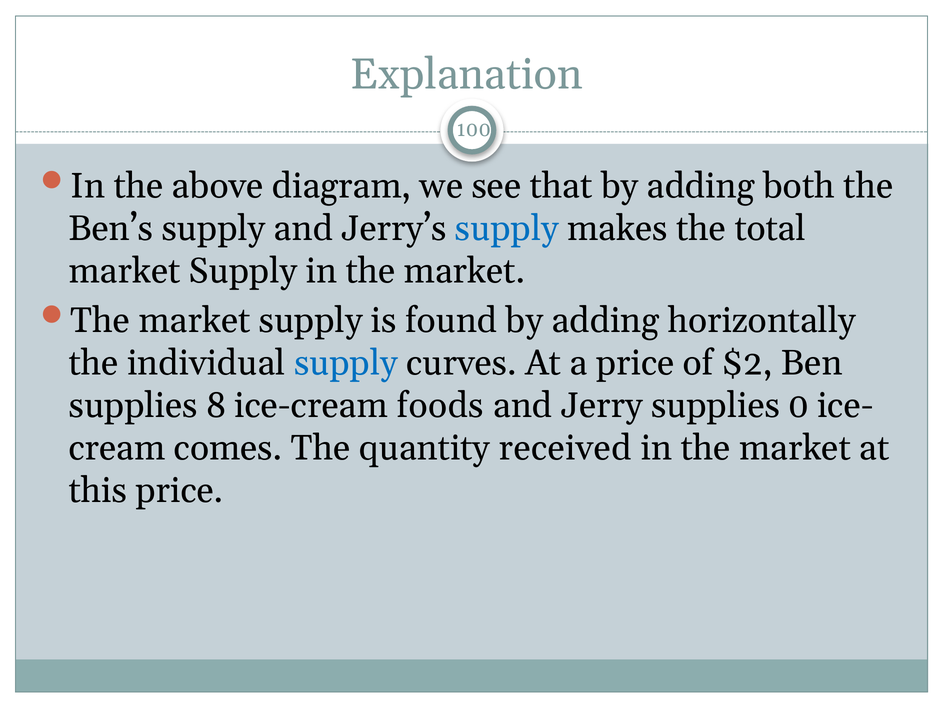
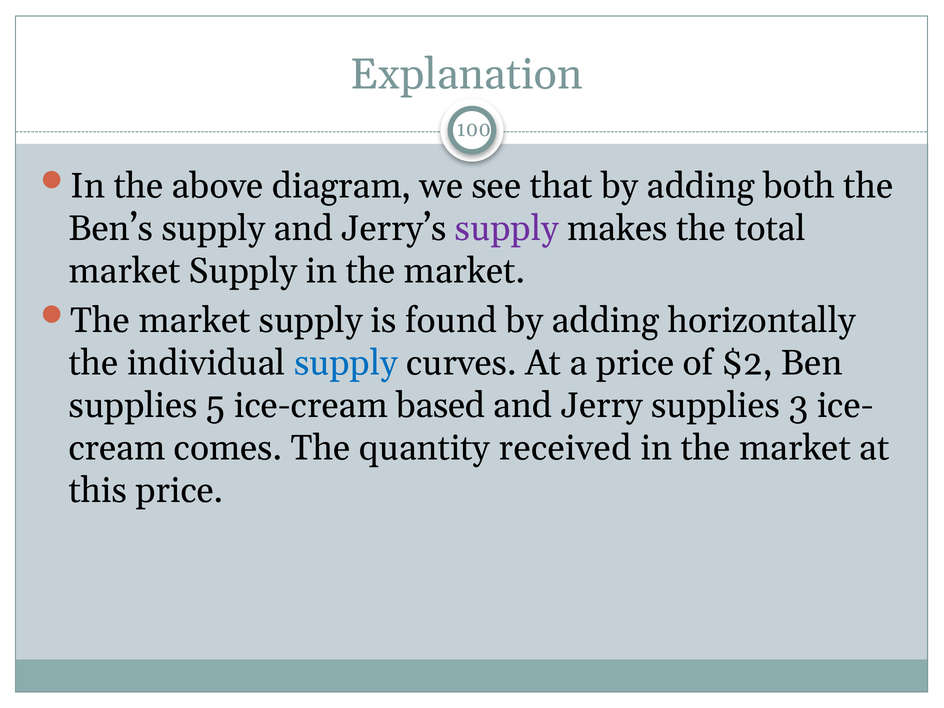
supply colour: blue -> purple (507, 229)
8: 8 -> 5 (216, 406)
foods: foods -> based (441, 406)
0: 0 -> 3 (798, 406)
